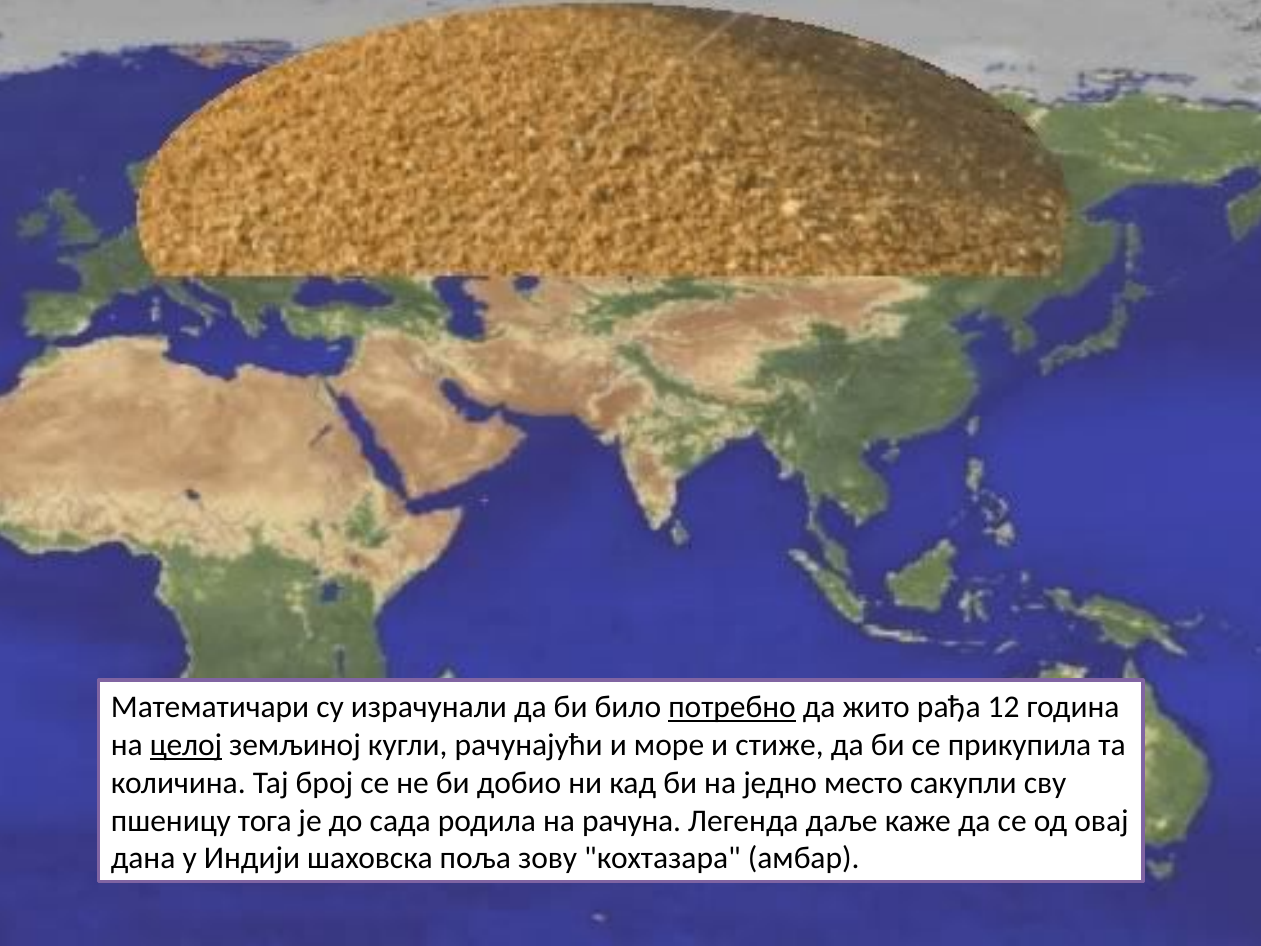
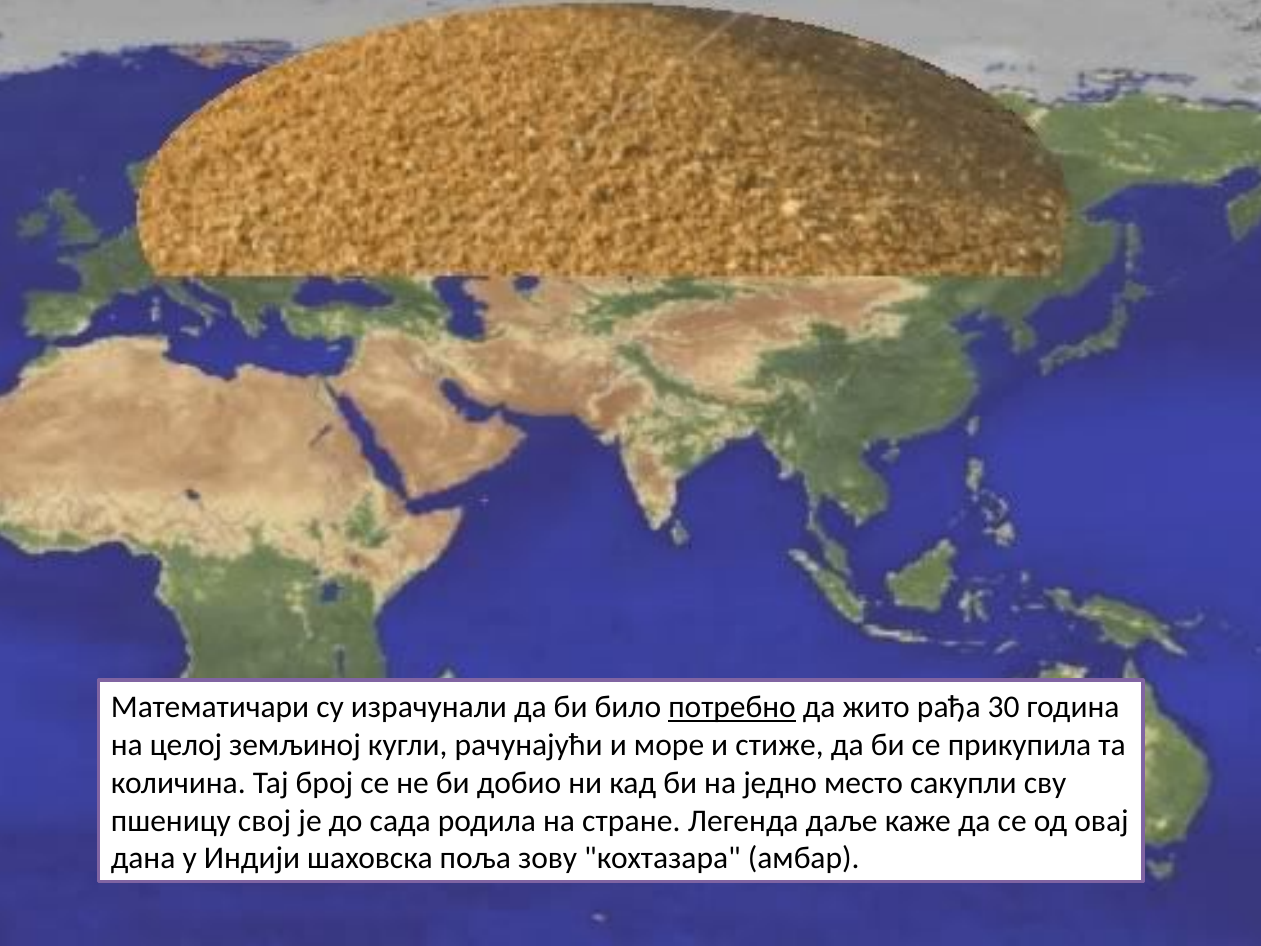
12: 12 -> 30 (1004, 707)
целој underline: present -> none (186, 745)
тога: тога -> свој (265, 821)
рачуна: рачуна -> стране (631, 821)
